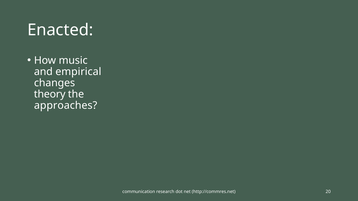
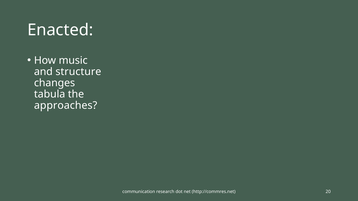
empirical: empirical -> structure (78, 72)
theory: theory -> tabula (50, 94)
